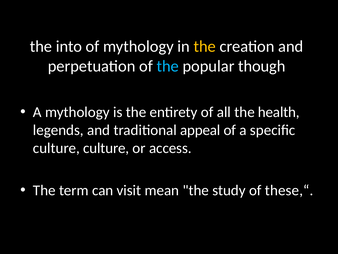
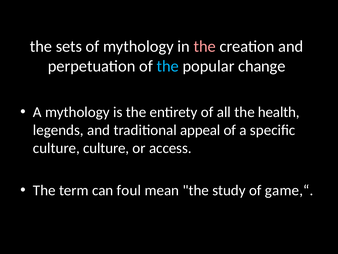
into: into -> sets (69, 46)
the colour: yellow -> pink (205, 46)
though: though -> change (262, 66)
visit: visit -> foul (129, 190)
these,“: these,“ -> game,“ (289, 190)
